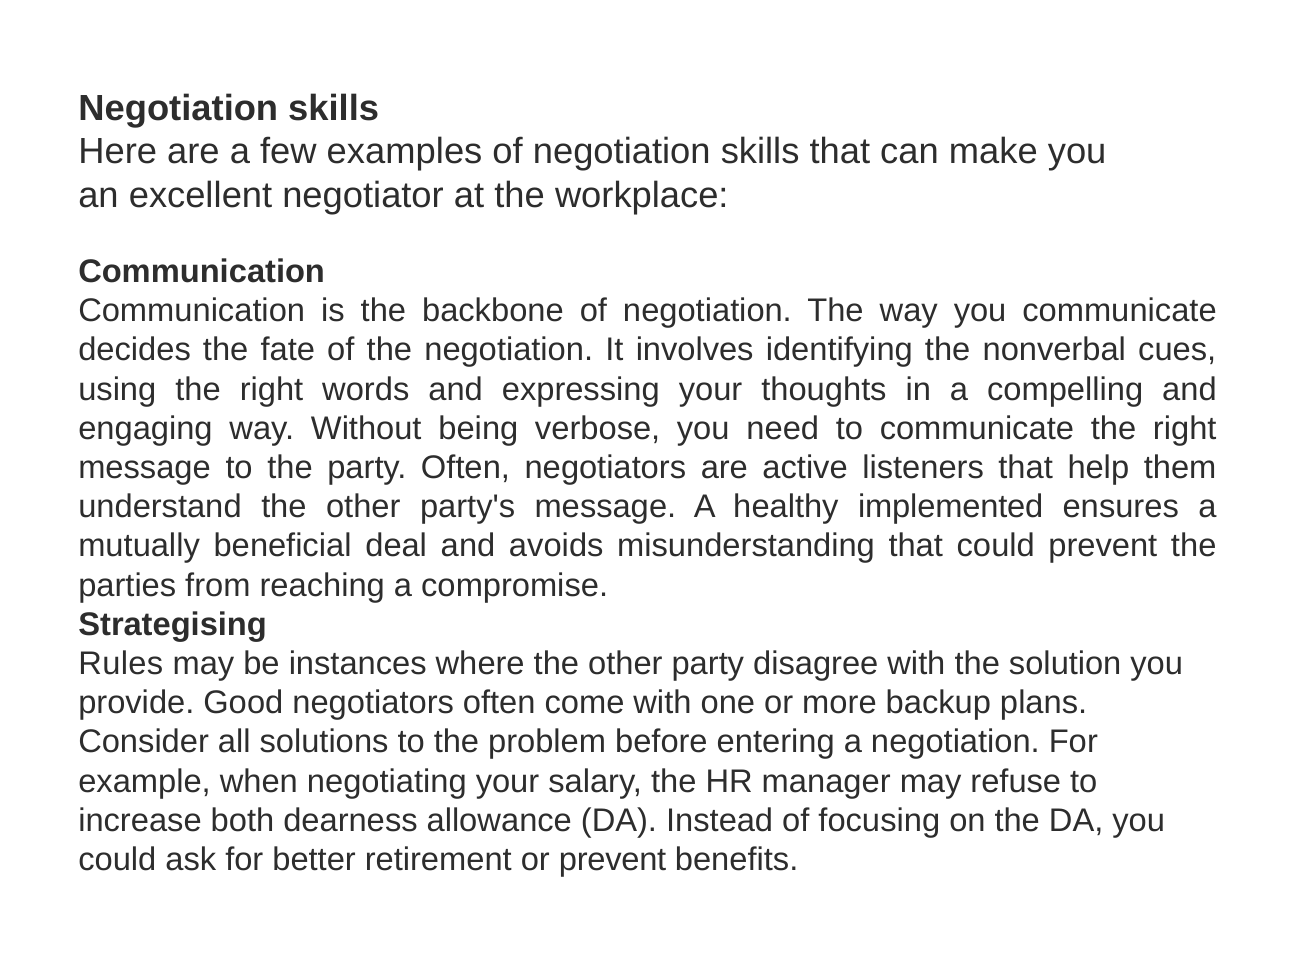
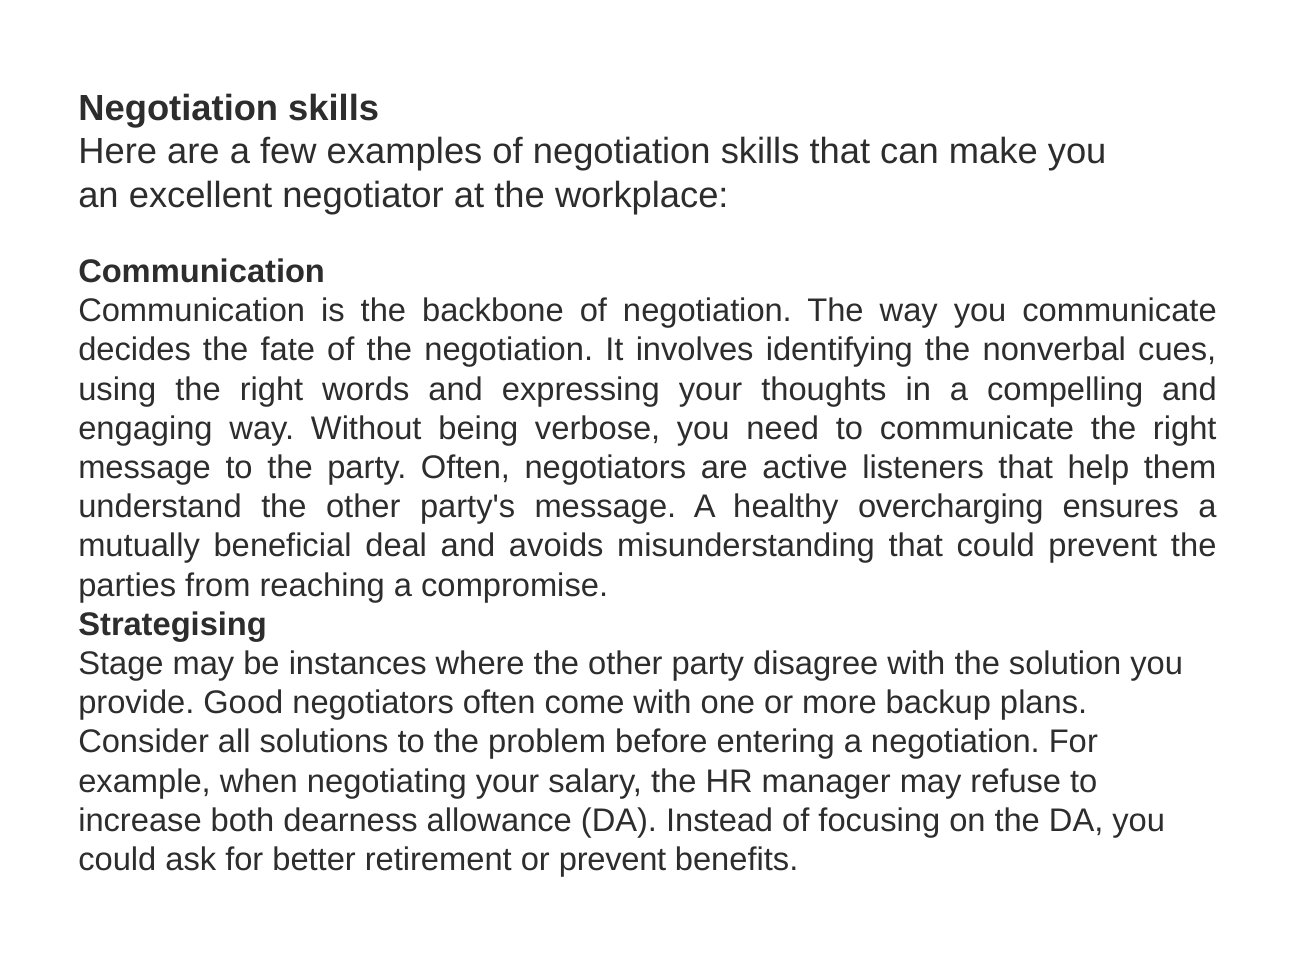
implemented: implemented -> overcharging (951, 507)
Rules: Rules -> Stage (121, 664)
